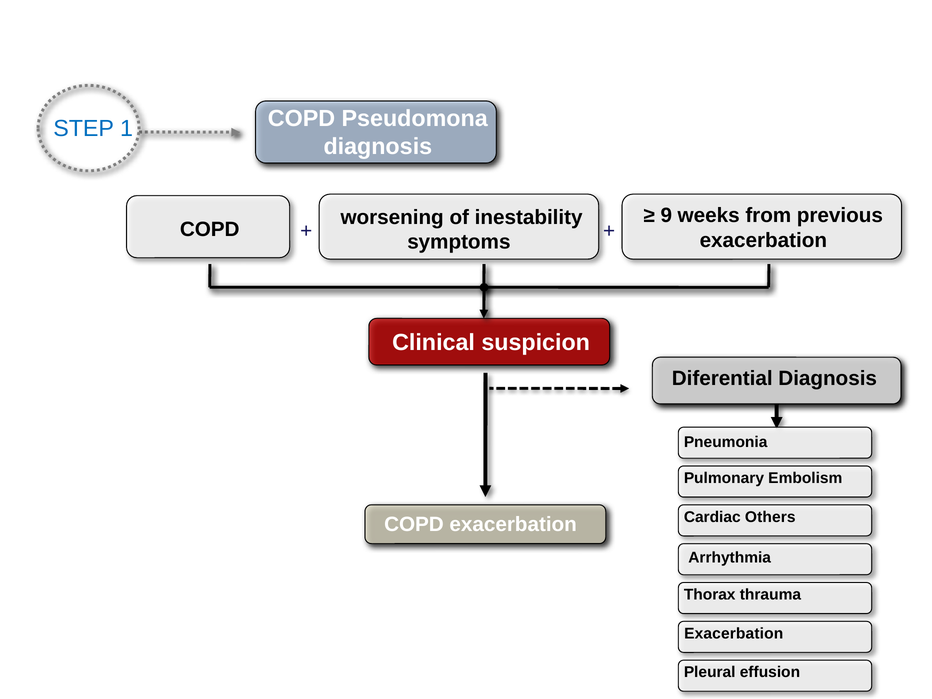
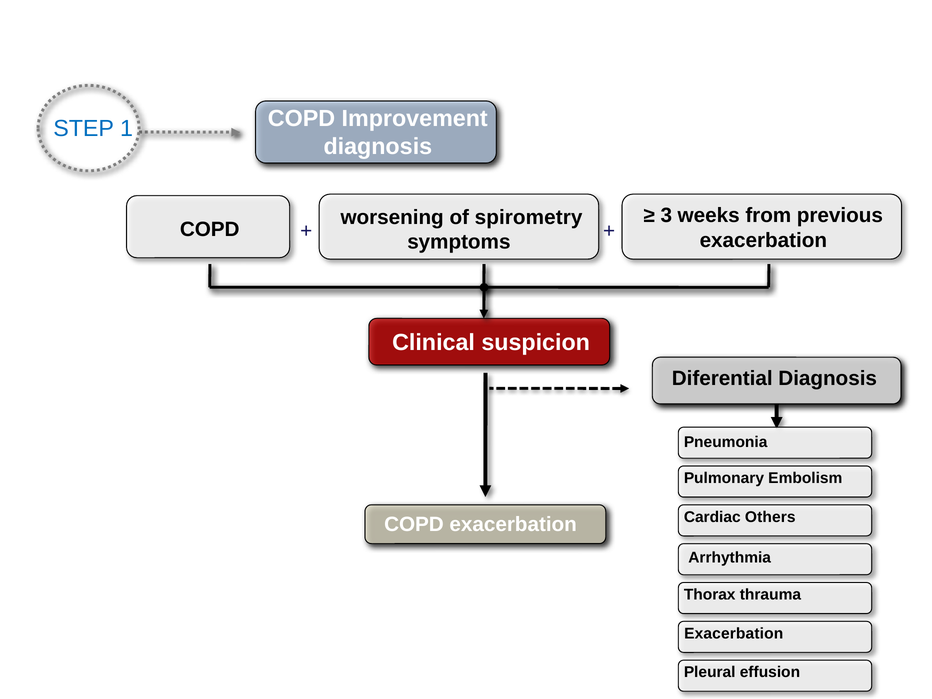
Pseudomona: Pseudomona -> Improvement (415, 119)
9: 9 -> 3 (666, 216)
inestability: inestability -> spirometry (529, 217)
